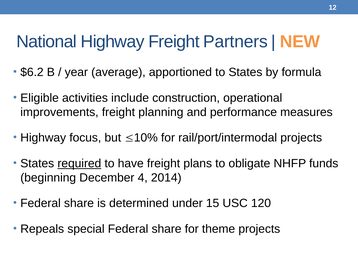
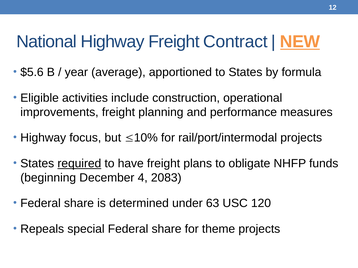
Partners: Partners -> Contract (235, 42)
NEW underline: none -> present (300, 42)
$6.2: $6.2 -> $5.6 (32, 72)
2014: 2014 -> 2083 (166, 178)
15: 15 -> 63 (213, 204)
